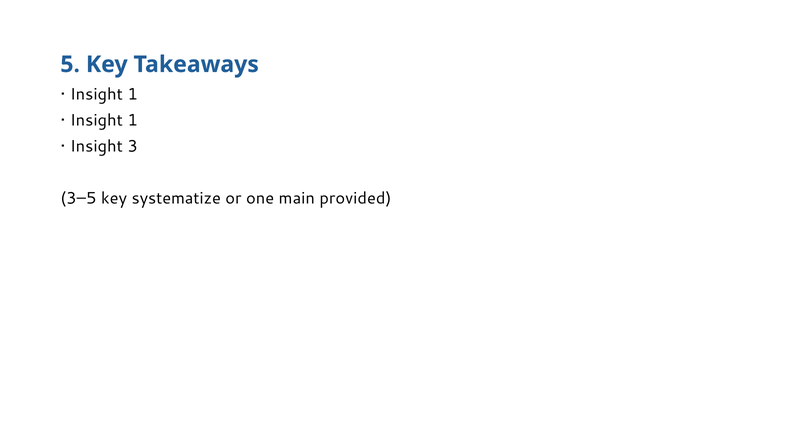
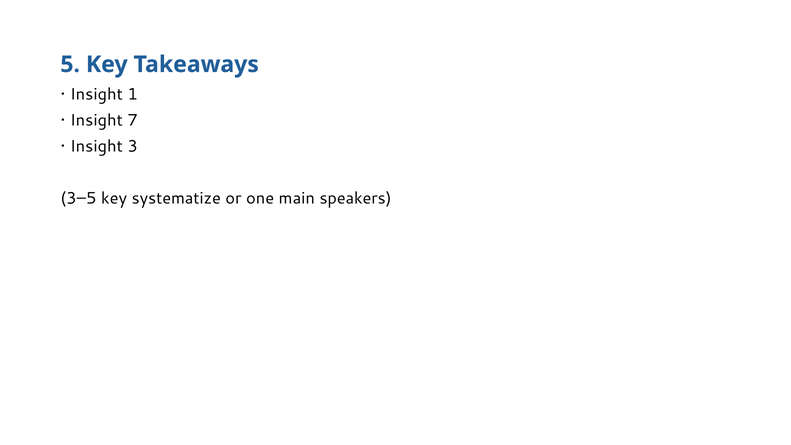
1: 1 -> 7 (133, 120)
provided: provided -> speakers (356, 198)
